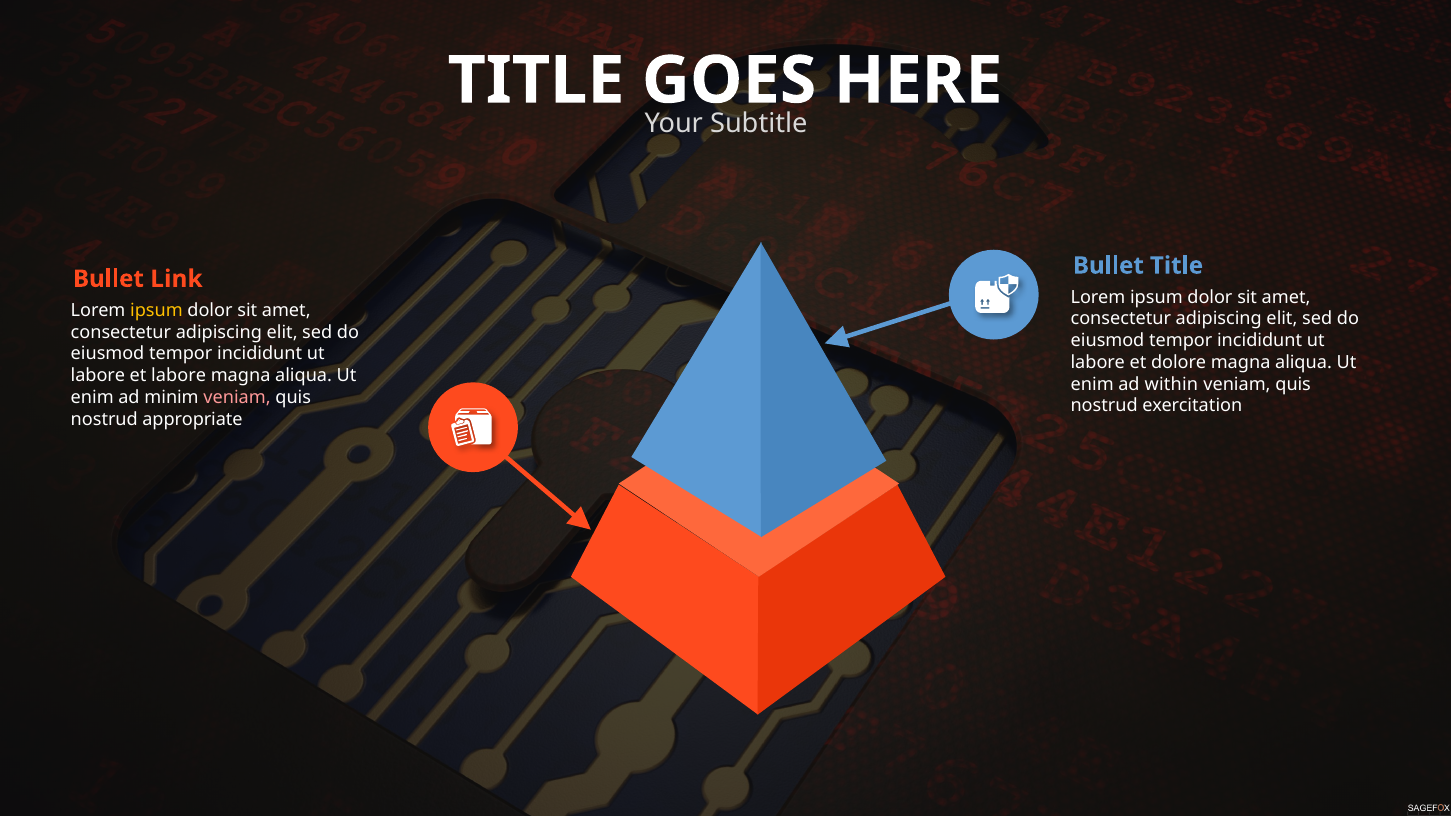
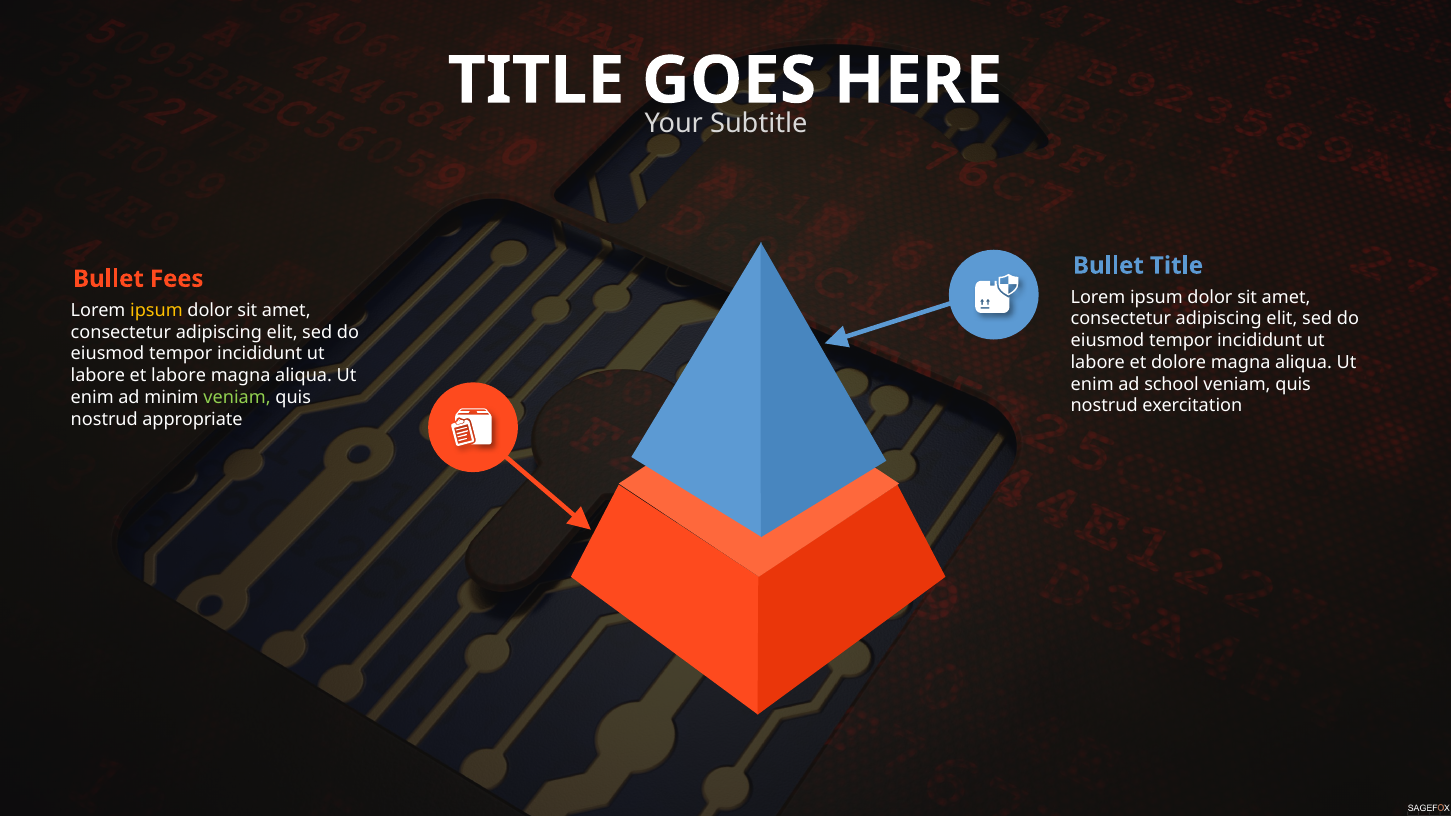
Link: Link -> Fees (177, 279)
within: within -> school (1172, 384)
veniam colour: pink -> light green (237, 398)
